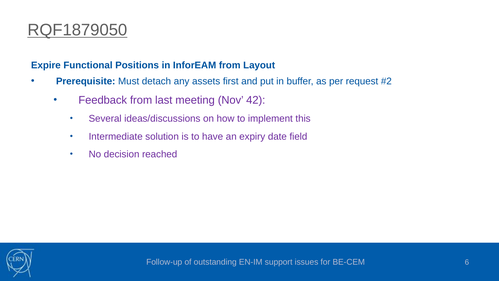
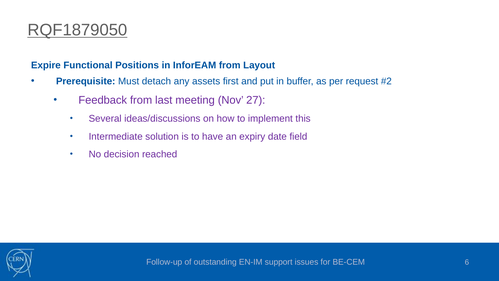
42: 42 -> 27 (256, 100)
